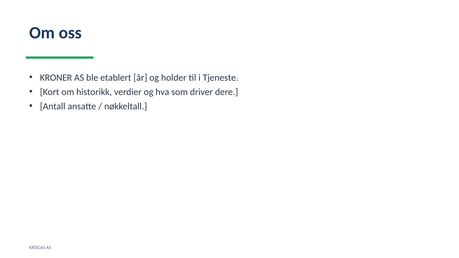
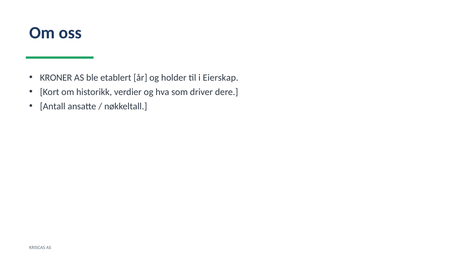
Tjeneste: Tjeneste -> Eierskap (221, 78)
